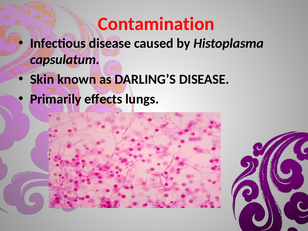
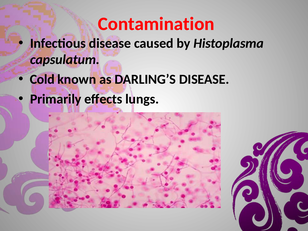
Skin: Skin -> Cold (42, 79)
